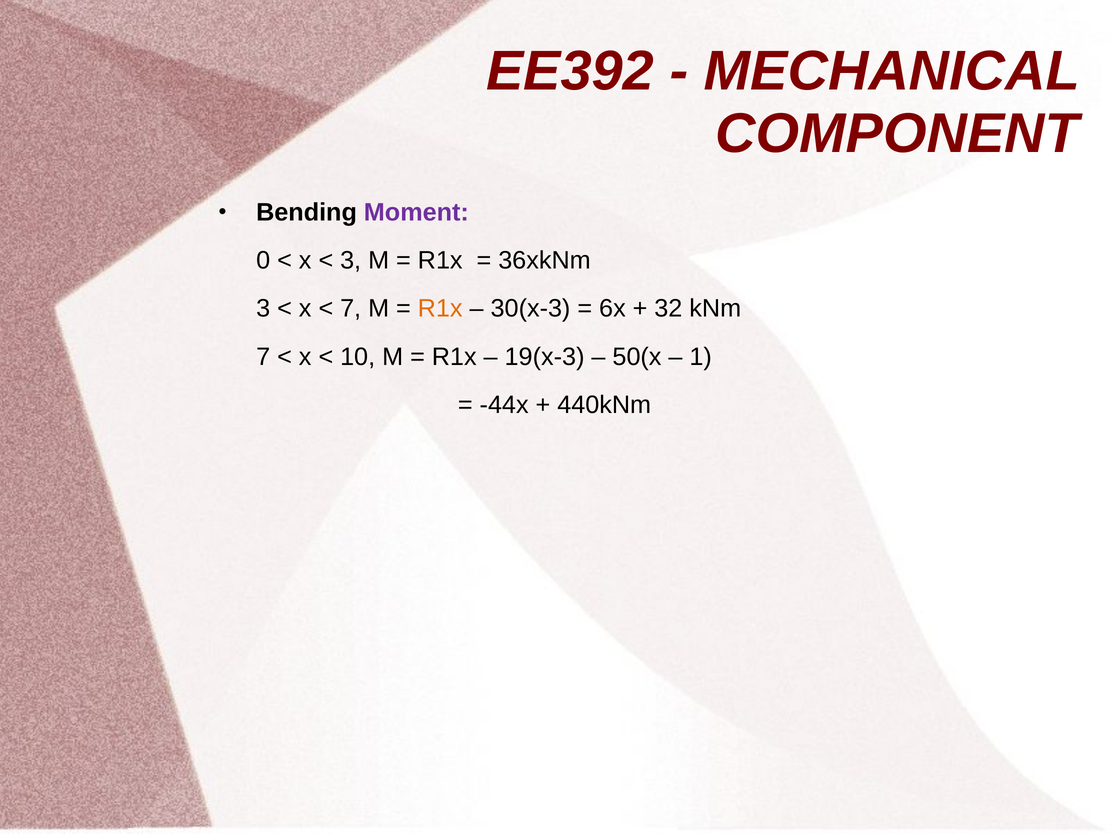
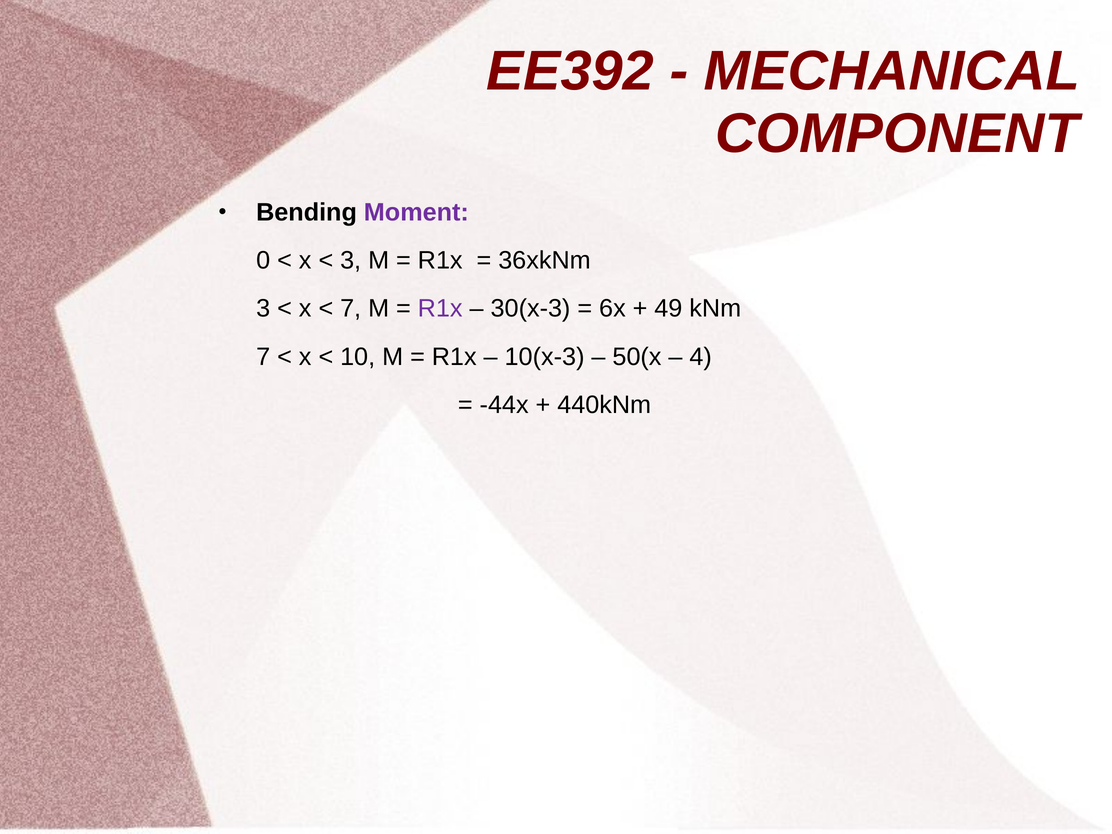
R1x colour: orange -> purple (440, 309)
32: 32 -> 49 (668, 309)
19(x-3: 19(x-3 -> 10(x-3 (545, 357)
1: 1 -> 4 (701, 357)
